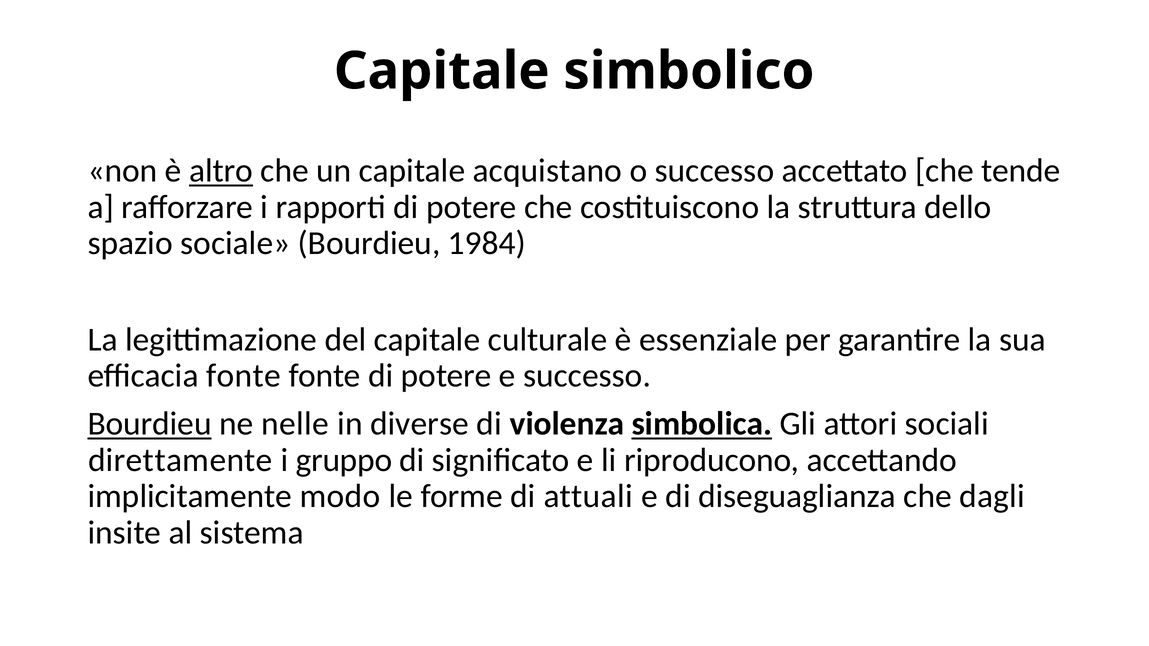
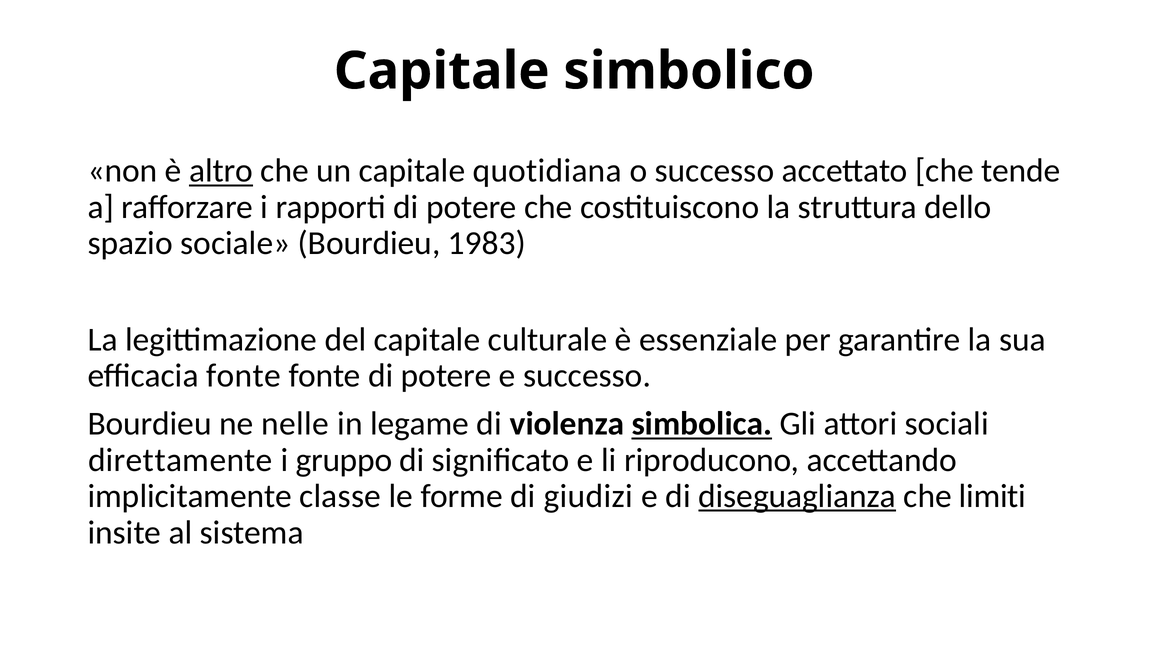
acquistano: acquistano -> quotidiana (547, 171)
1984: 1984 -> 1983 (487, 243)
Bourdieu underline: present -> none (150, 424)
diverse: diverse -> legame (420, 424)
modo: modo -> classe (340, 497)
attuali: attuali -> giudizi (588, 497)
diseguaglianza underline: none -> present (797, 497)
dagli: dagli -> limiti (992, 497)
